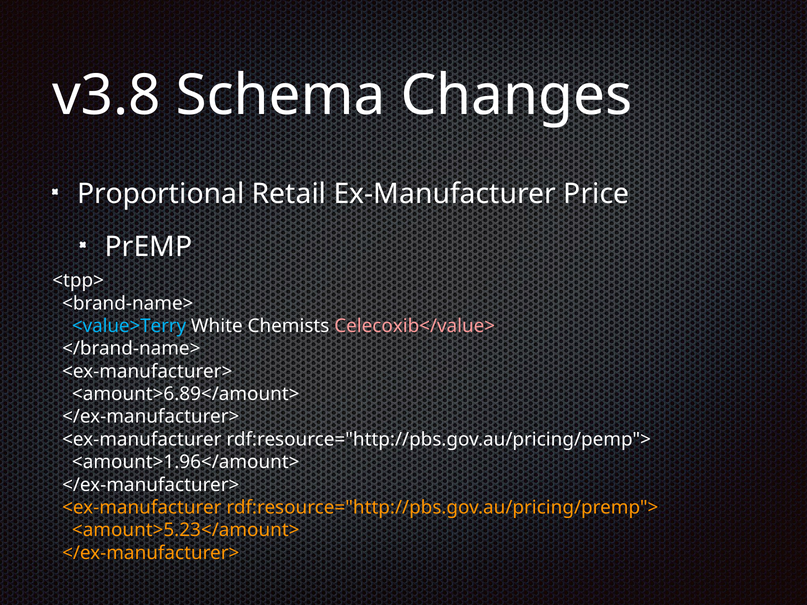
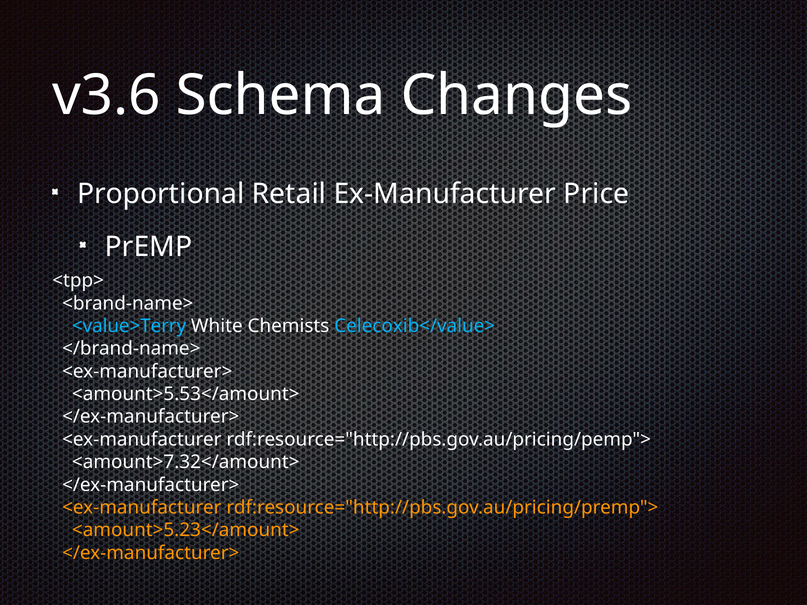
v3.8: v3.8 -> v3.6 (106, 95)
Celecoxib</value> colour: pink -> light blue (415, 326)
<amount>6.89</amount>: <amount>6.89</amount> -> <amount>5.53</amount> (186, 394)
<amount>1.96</amount>: <amount>1.96</amount> -> <amount>7.32</amount> (186, 462)
